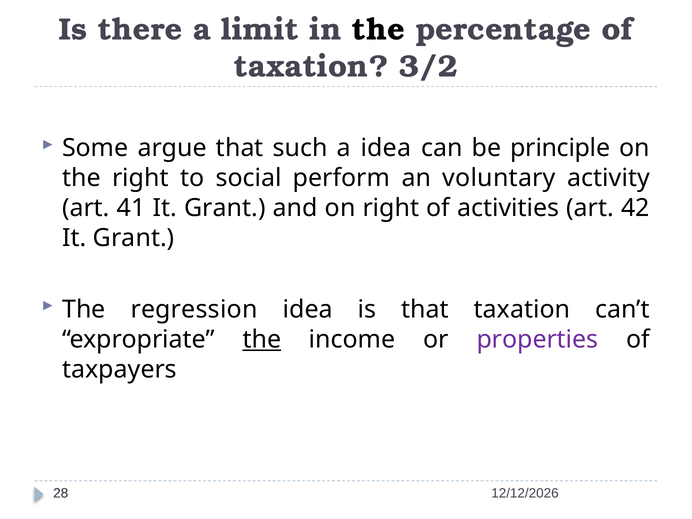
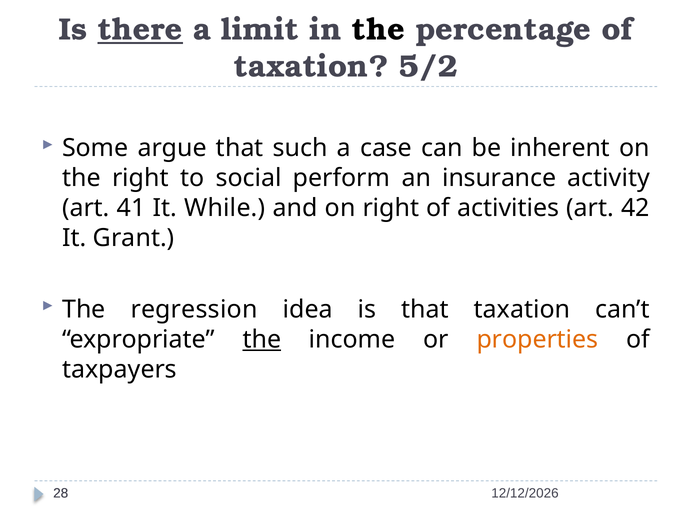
there underline: none -> present (140, 30)
3/2: 3/2 -> 5/2 (428, 67)
a idea: idea -> case (386, 148)
principle: principle -> inherent (560, 148)
voluntary: voluntary -> insurance (499, 178)
41 It Grant: Grant -> While (225, 208)
properties colour: purple -> orange (537, 340)
